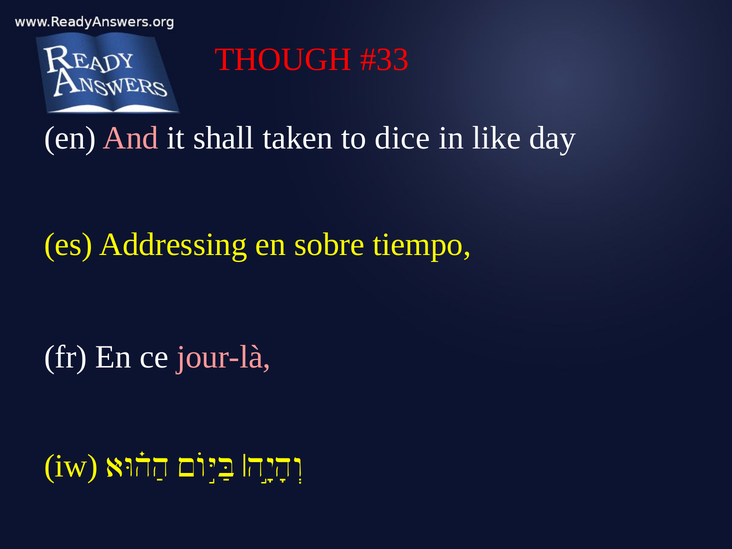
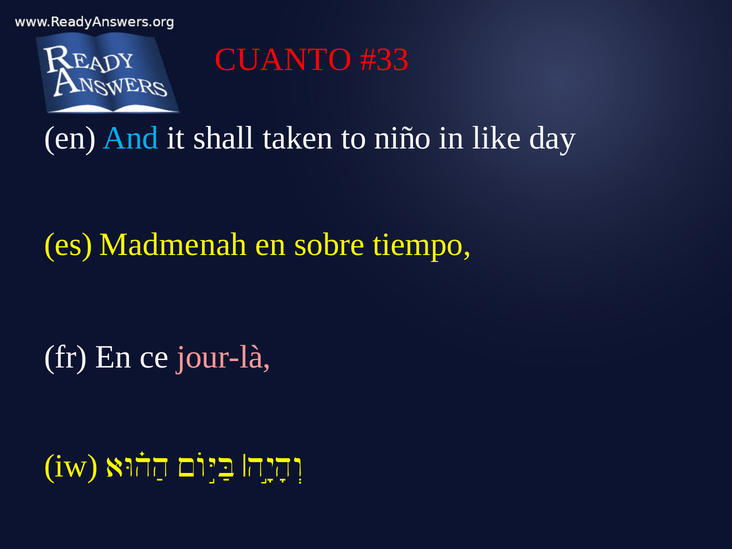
THOUGH: THOUGH -> CUANTO (283, 59)
And colour: pink -> light blue (131, 138)
dice: dice -> niño (403, 138)
Addressing: Addressing -> Madmenah (173, 244)
